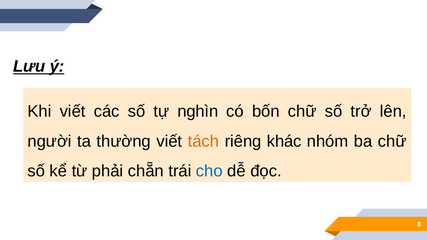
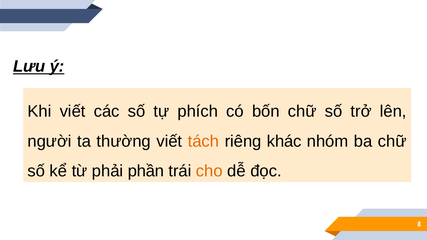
nghìn: nghìn -> phích (198, 111)
chẵn: chẵn -> phần (146, 171)
cho colour: blue -> orange (209, 171)
